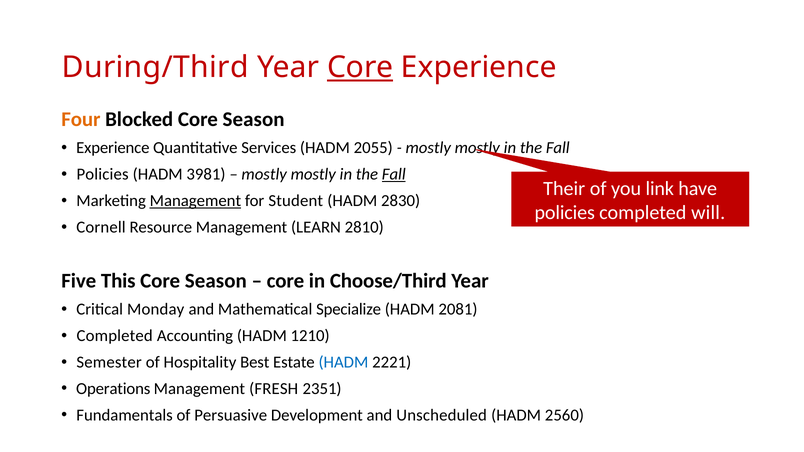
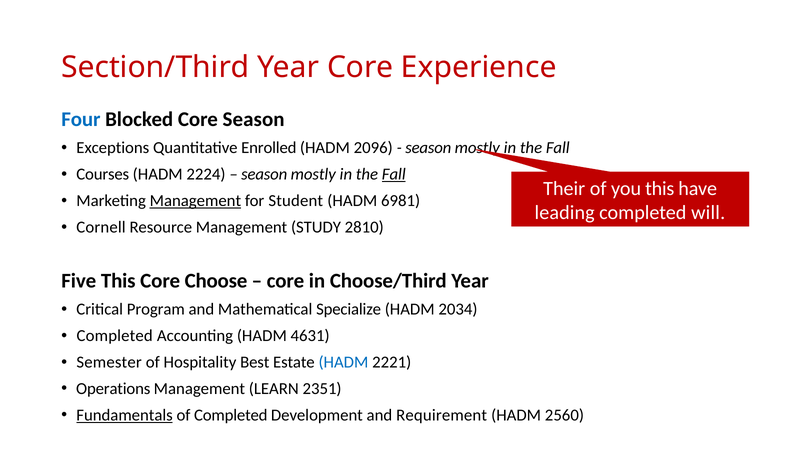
During/Third: During/Third -> Section/Third (155, 68)
Core underline: present -> none (360, 68)
Four colour: orange -> blue (81, 119)
Experience: Experience -> Exceptions (113, 148)
Services: Services -> Enrolled (269, 148)
2055: 2055 -> 2096 (373, 148)
mostly: mostly -> season (428, 148)
Policies: Policies -> Courses (103, 174)
3981: 3981 -> 2224 (206, 174)
mostly: mostly -> season (264, 174)
you link: link -> this (660, 189)
2830: 2830 -> 6981 (401, 201)
policies: policies -> leading (565, 213)
LEARN: LEARN -> STUDY (316, 227)
Season: Season -> Choose (216, 281)
Monday: Monday -> Program (156, 309)
2081: 2081 -> 2034 (458, 309)
1210: 1210 -> 4631 (310, 336)
FRESH: FRESH -> LEARN (274, 389)
Fundamentals underline: none -> present (125, 415)
of Persuasive: Persuasive -> Completed (231, 415)
Unscheduled: Unscheduled -> Requirement (442, 415)
